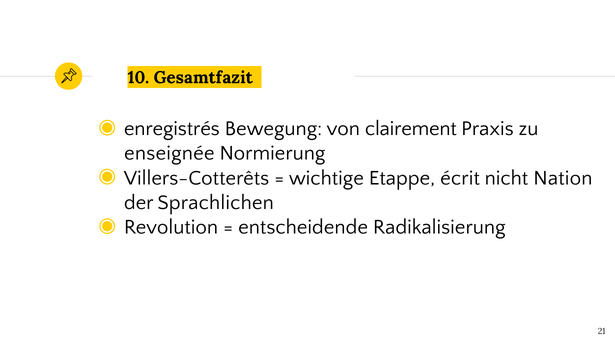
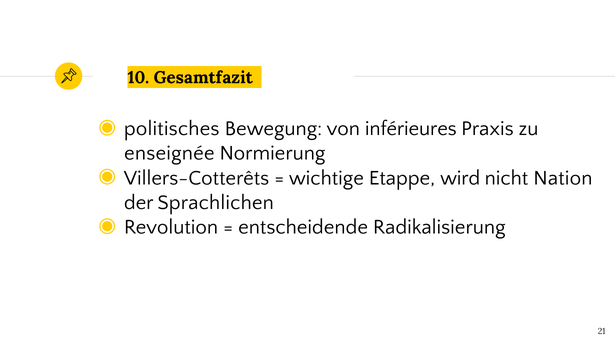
enregistrés: enregistrés -> politisches (172, 129)
clairement: clairement -> inférieures (411, 129)
écrit: écrit -> wird (460, 178)
